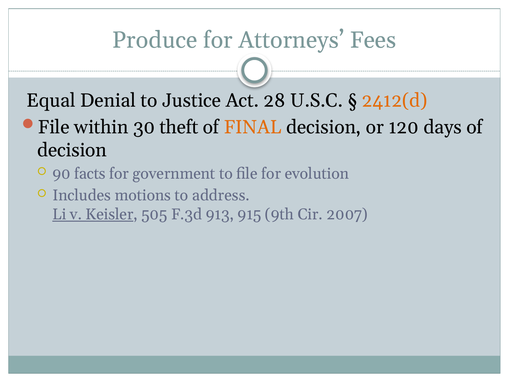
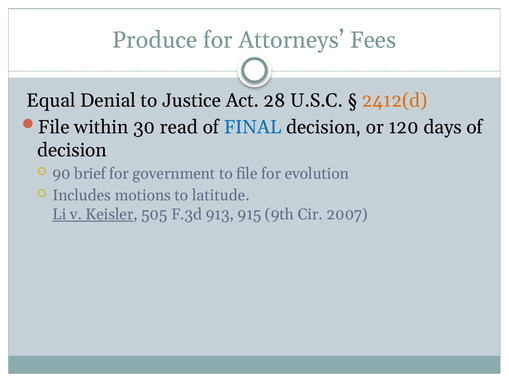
theft: theft -> read (179, 127)
FINAL colour: orange -> blue (253, 127)
facts: facts -> brief (90, 174)
address: address -> latitude (221, 195)
